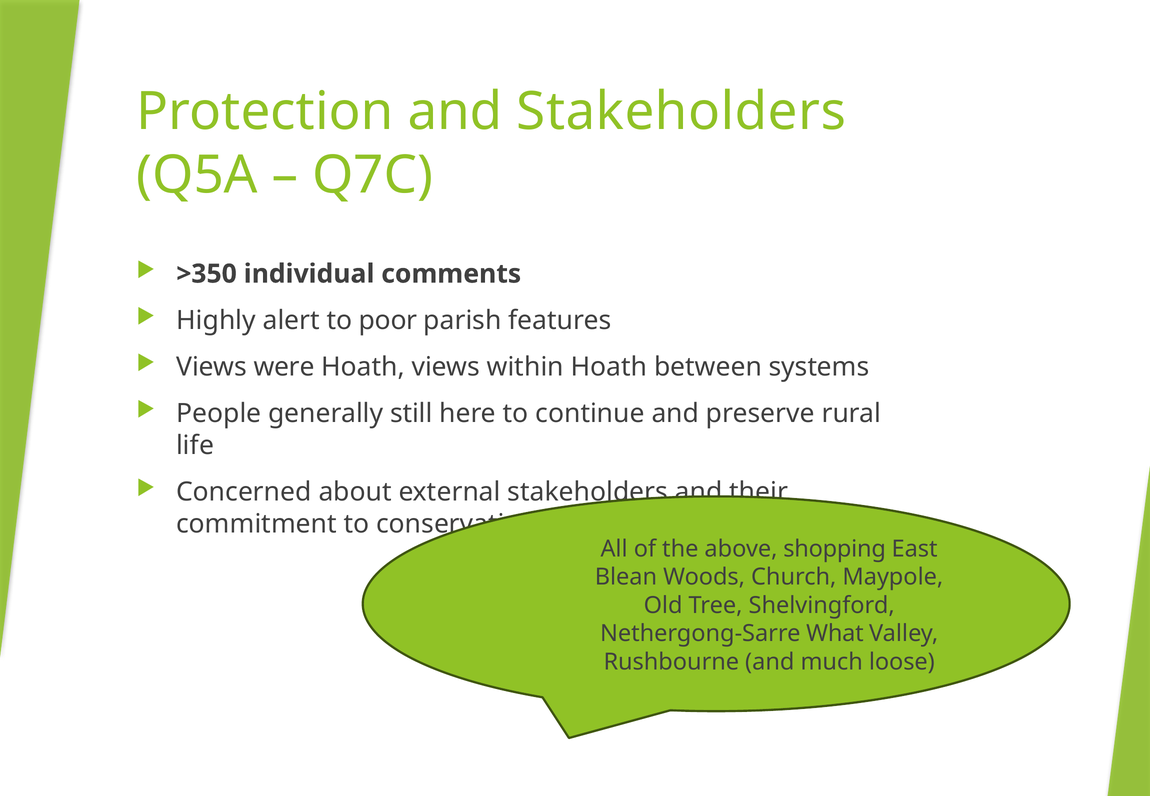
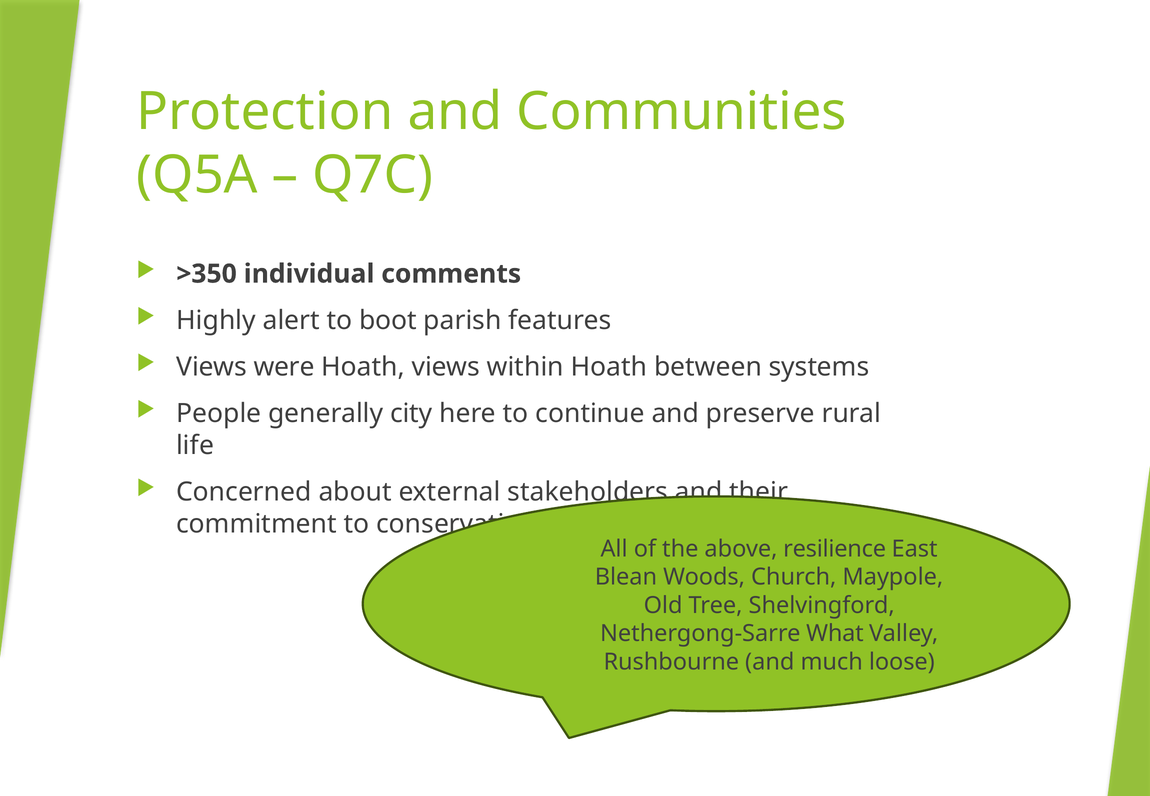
and Stakeholders: Stakeholders -> Communities (682, 112)
poor: poor -> boot (388, 321)
still: still -> city (411, 414)
shopping: shopping -> resilience (835, 549)
